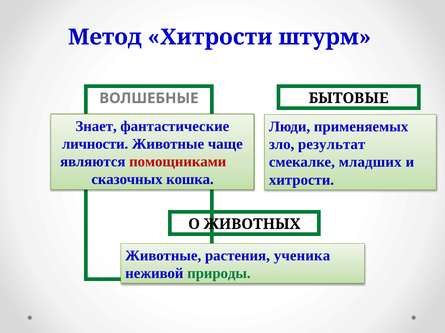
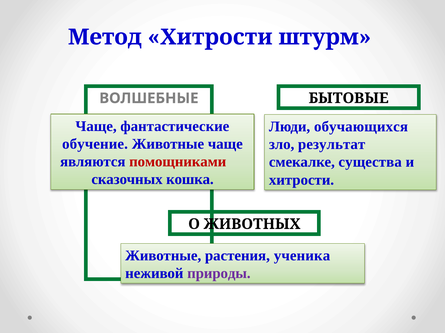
Знает: Знает -> Чаще (96, 126)
применяемых: применяемых -> обучающихся (361, 127)
личности: личности -> обучение (95, 144)
младших: младших -> существа (370, 162)
природы colour: green -> purple (219, 274)
